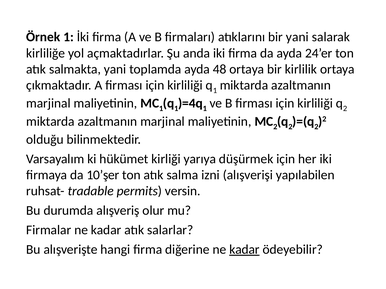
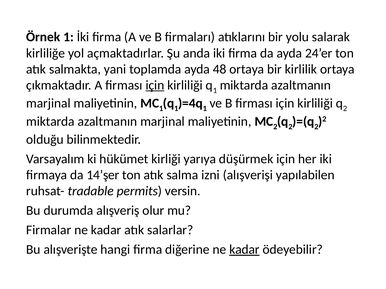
bir yani: yani -> yolu (297, 37)
için underline: none -> present (155, 85)
10’şer: 10’şer -> 14’şer (103, 175)
